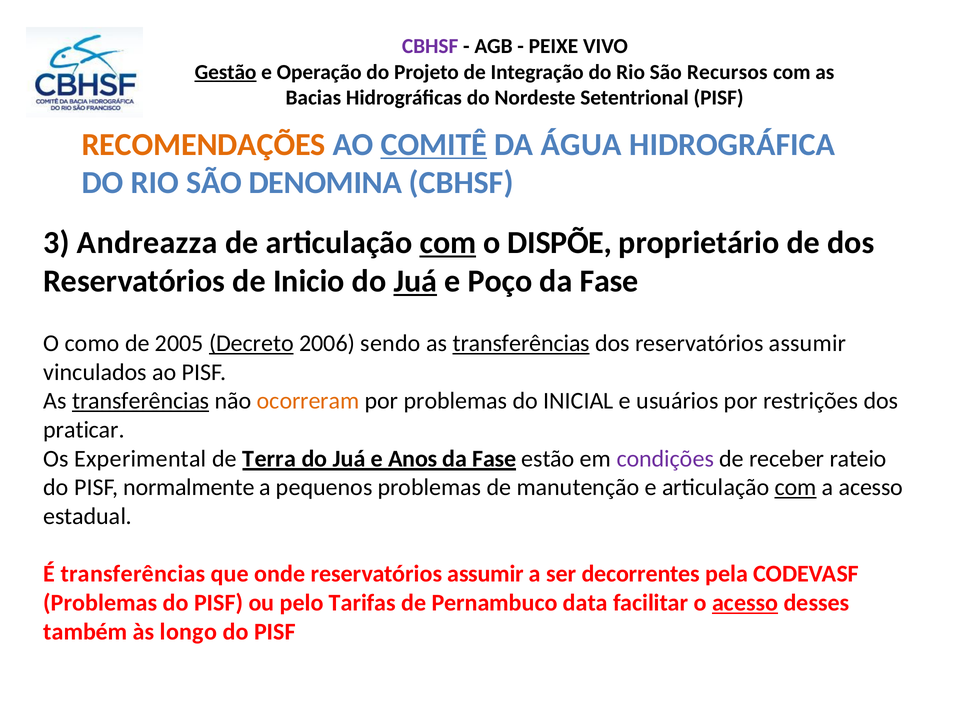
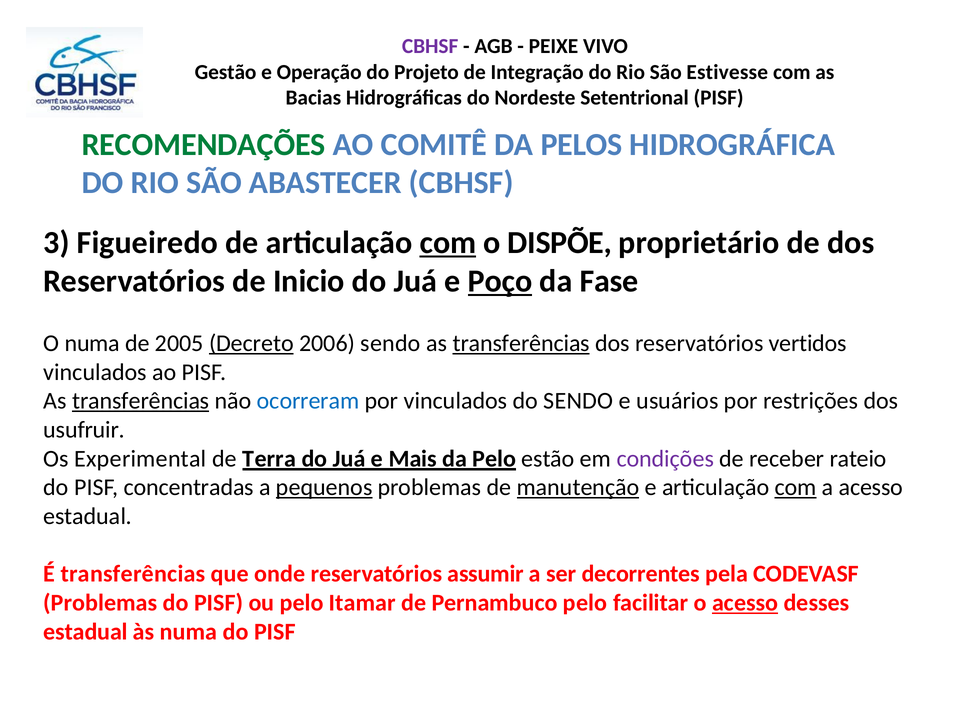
Gestão underline: present -> none (226, 72)
Recursos: Recursos -> Estivesse (727, 72)
RECOMENDAÇÕES colour: orange -> green (204, 145)
COMITÊ underline: present -> none (434, 145)
ÁGUA: ÁGUA -> PELOS (581, 145)
DENOMINA: DENOMINA -> ABASTECER (325, 183)
Andreazza: Andreazza -> Figueiredo (147, 243)
Juá underline: present -> none (415, 282)
Poço underline: none -> present (500, 282)
O como: como -> numa (92, 343)
dos reservatórios assumir: assumir -> vertidos (808, 343)
ocorreram colour: orange -> blue (308, 401)
por problemas: problemas -> vinculados (455, 401)
do INICIAL: INICIAL -> SENDO (578, 401)
praticar: praticar -> usufruir (84, 430)
Anos: Anos -> Mais (413, 459)
Fase: Fase -> Pelo (494, 459)
normalmente: normalmente -> concentradas (189, 488)
pequenos underline: none -> present (324, 488)
manutenção underline: none -> present (578, 488)
Tarifas: Tarifas -> Itamar (362, 603)
Pernambuco data: data -> pelo (585, 603)
também: também -> estadual (86, 632)
às longo: longo -> numa (189, 632)
